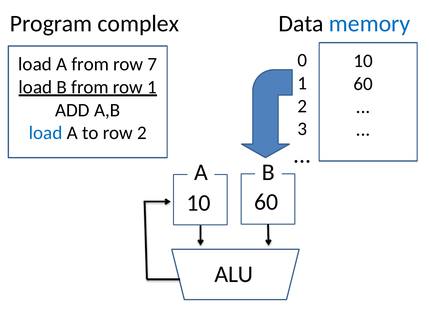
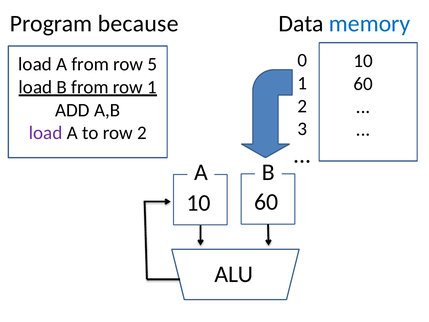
complex: complex -> because (138, 24)
7: 7 -> 5 (152, 64)
load colour: blue -> purple (46, 133)
